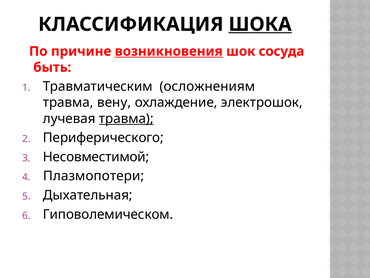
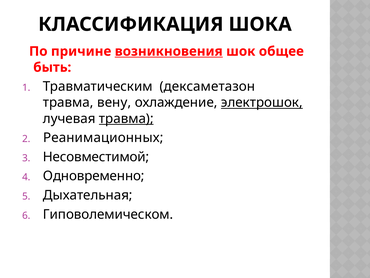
ШОКА underline: present -> none (260, 24)
сосуда: сосуда -> общее (281, 51)
осложнениям: осложнениям -> дексаметазон (207, 86)
электрошок underline: none -> present (262, 102)
Периферического: Периферического -> Реанимационных (103, 138)
Плазмопотери: Плазмопотери -> Одновременно (94, 176)
